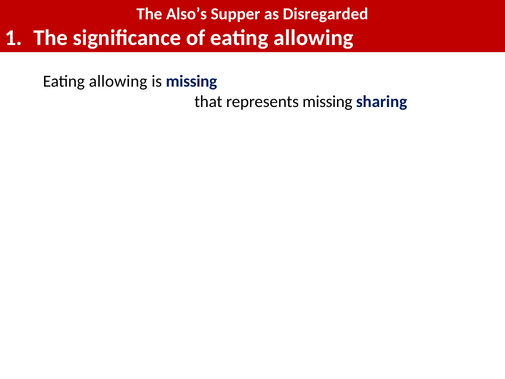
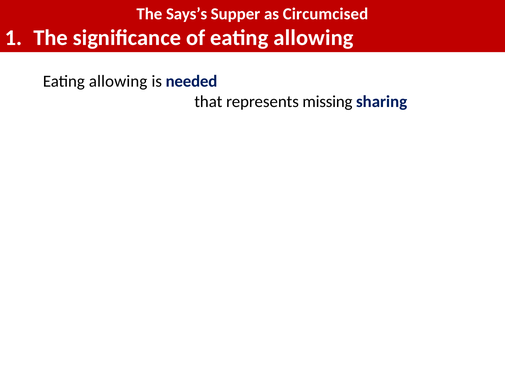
Also’s: Also’s -> Says’s (187, 14)
Disregarded: Disregarded -> Circumcised (325, 14)
is missing: missing -> needed (191, 81)
